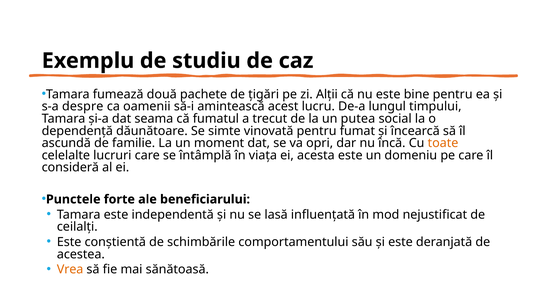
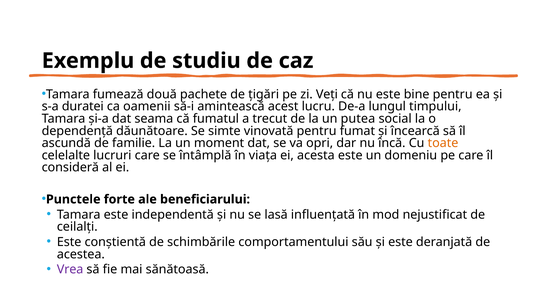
Alții: Alții -> Veți (327, 94)
despre: despre -> duratei (83, 106)
Vrea colour: orange -> purple (70, 269)
